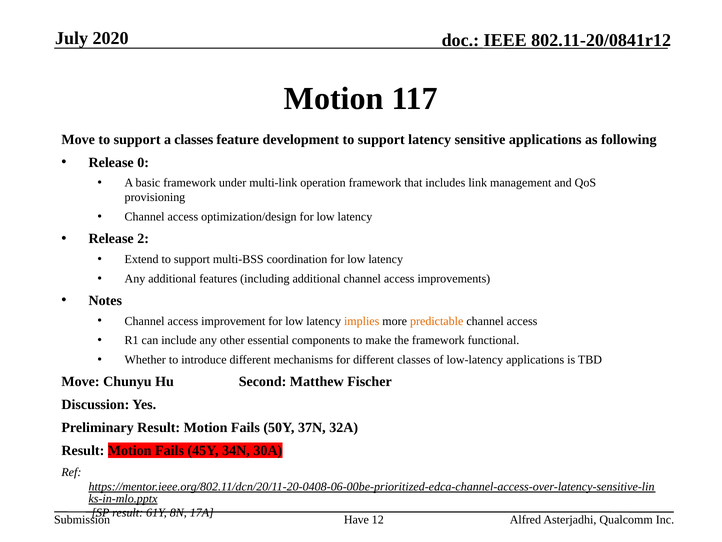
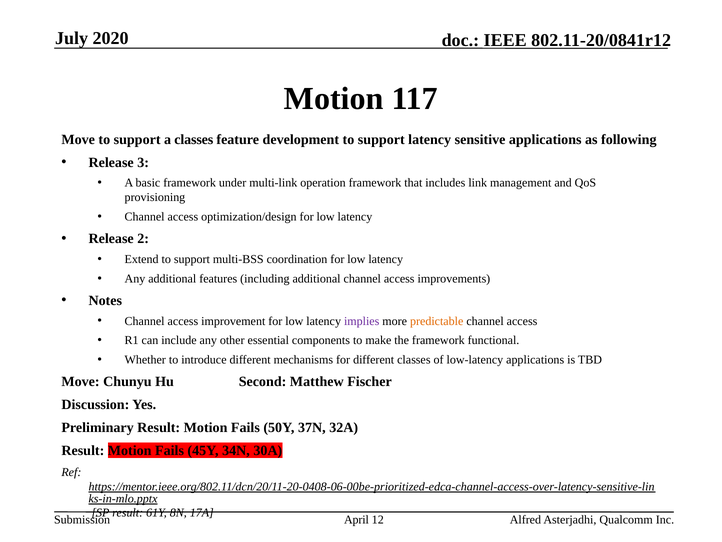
0: 0 -> 3 (143, 162)
implies colour: orange -> purple (362, 321)
Have: Have -> April (356, 519)
